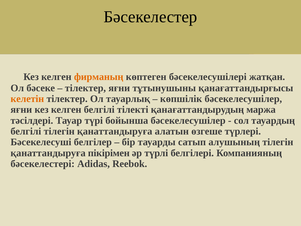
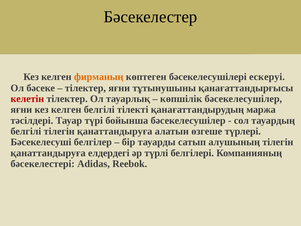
жатқан: жатқан -> ескеруі (267, 77)
келетін colour: orange -> red (27, 99)
пікірімен: пікірімен -> елдердегi (109, 153)
